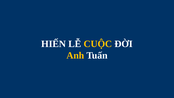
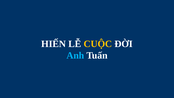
Anh colour: yellow -> light blue (75, 55)
